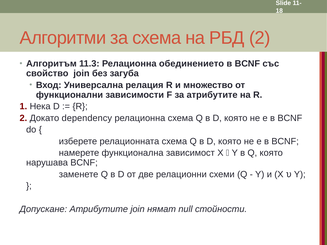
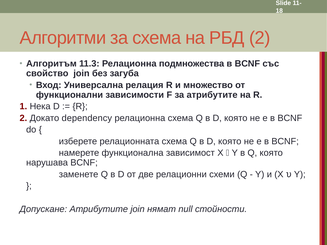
обединението: обединението -> подмножества (192, 64)
